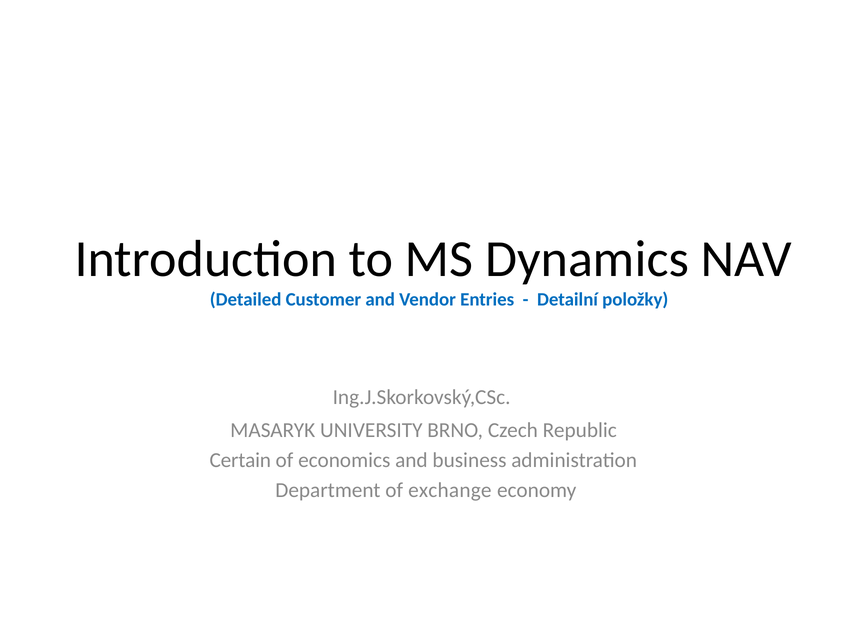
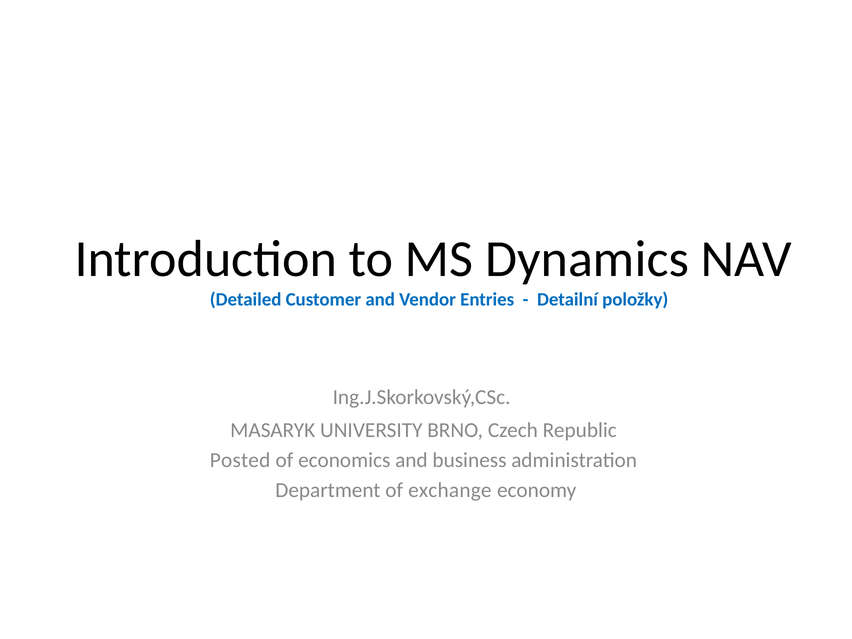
Certain: Certain -> Posted (240, 460)
